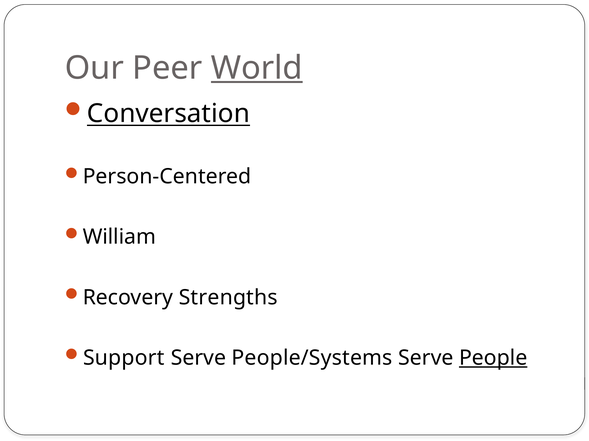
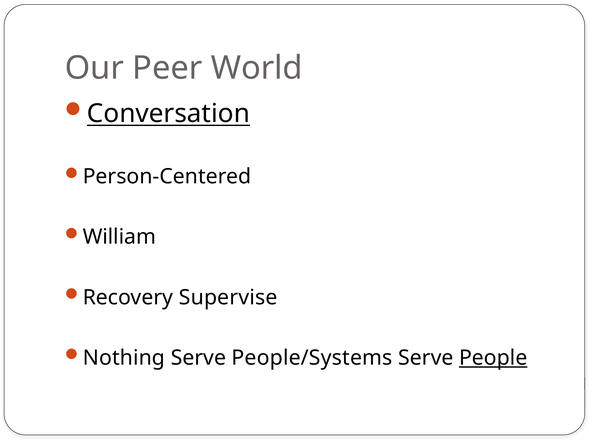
World underline: present -> none (257, 68)
Strengths: Strengths -> Supervise (228, 298)
Support: Support -> Nothing (124, 358)
